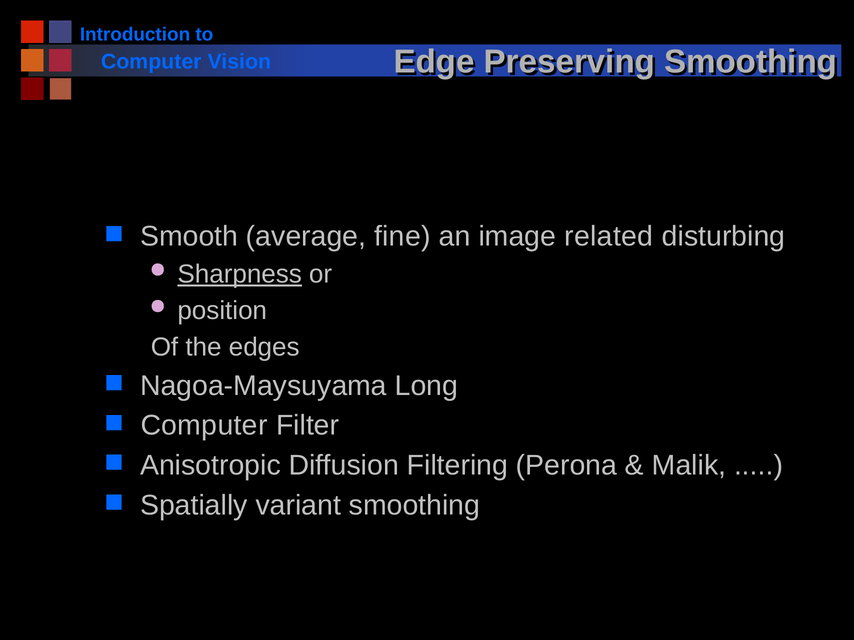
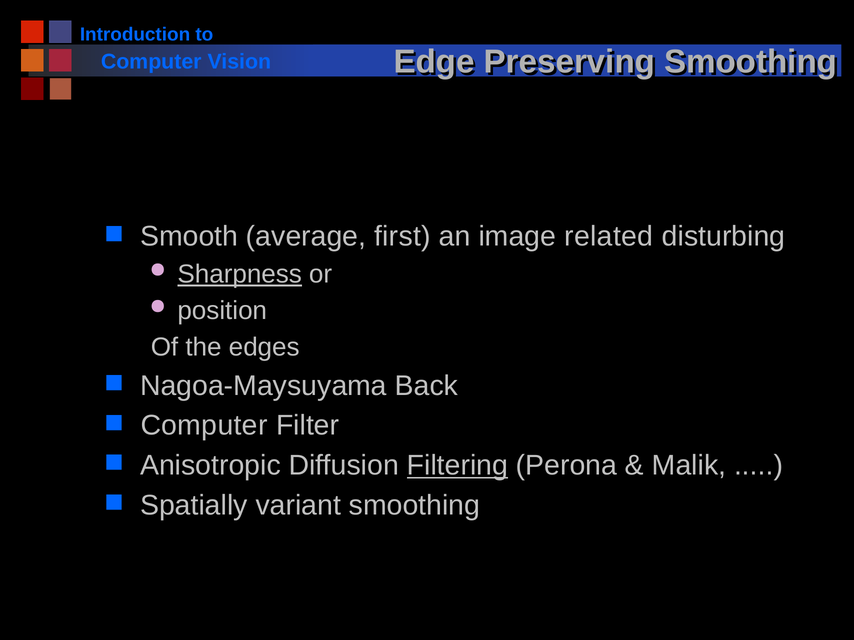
fine: fine -> first (402, 237)
Long: Long -> Back (426, 386)
Filtering underline: none -> present (457, 466)
